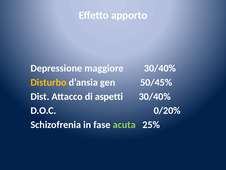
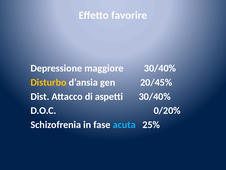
apporto: apporto -> favorire (129, 15)
50/45%: 50/45% -> 20/45% (156, 82)
acuta colour: light green -> light blue (124, 124)
